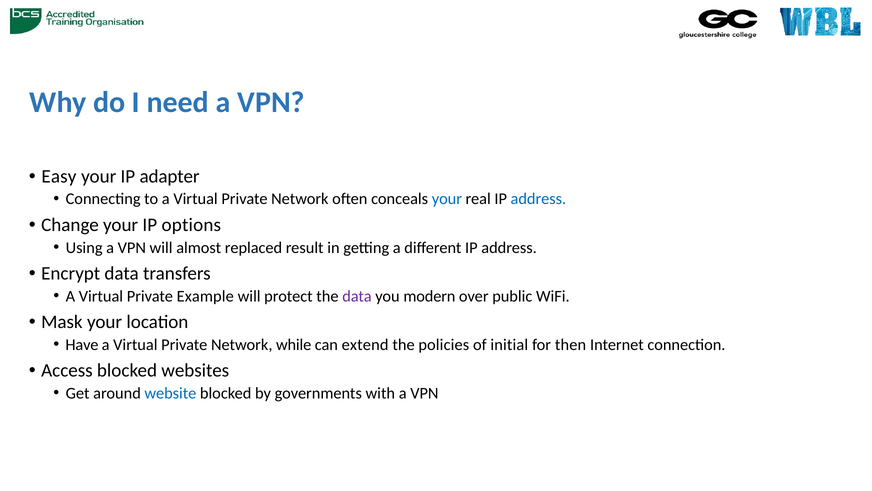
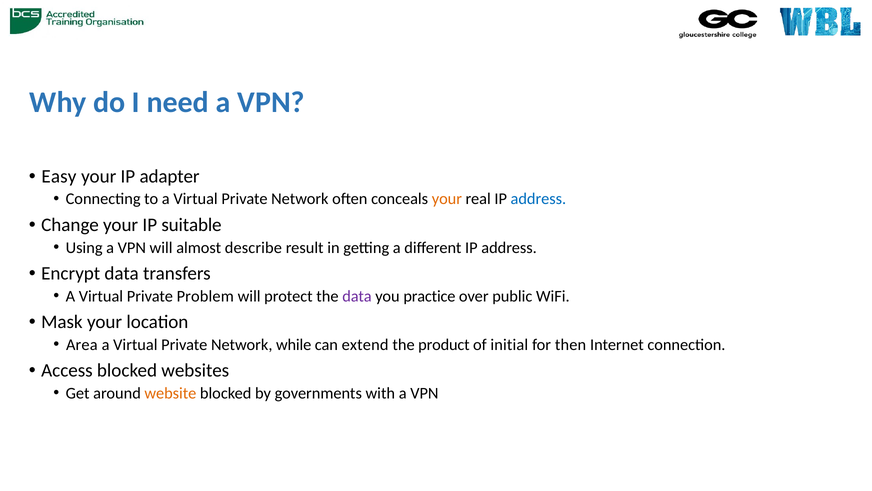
your colour: blue -> orange (447, 199)
options: options -> suitable (192, 225)
replaced: replaced -> describe (253, 247)
Example: Example -> Problem (205, 296)
modern: modern -> practice (429, 296)
Have: Have -> Area (82, 344)
policies: policies -> product (444, 344)
website colour: blue -> orange (170, 393)
